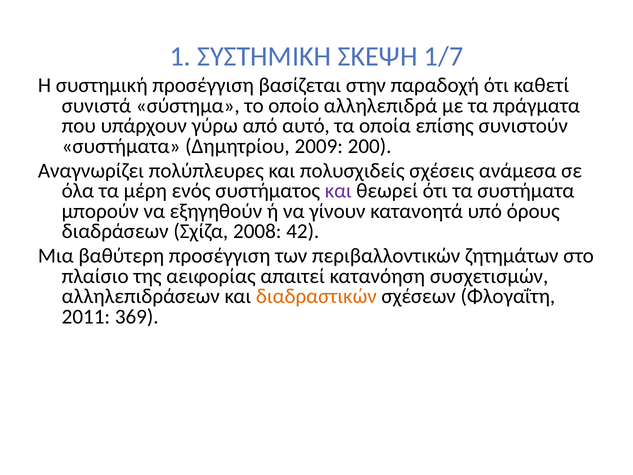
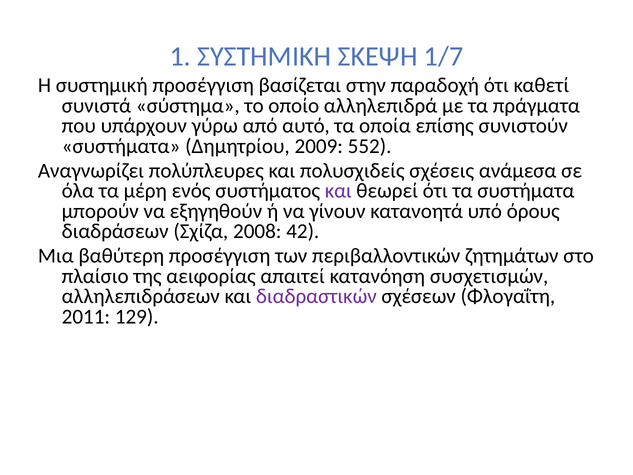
200: 200 -> 552 (370, 146)
διαδραστικών colour: orange -> purple (316, 296)
369: 369 -> 129 (137, 317)
